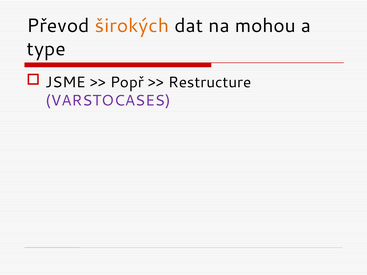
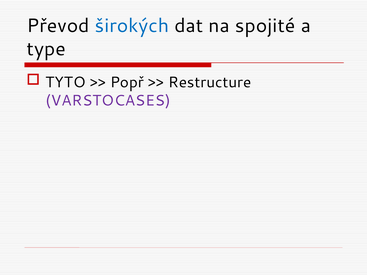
širokých colour: orange -> blue (132, 26)
mohou: mohou -> spojité (265, 26)
JSME: JSME -> TYTO (65, 82)
